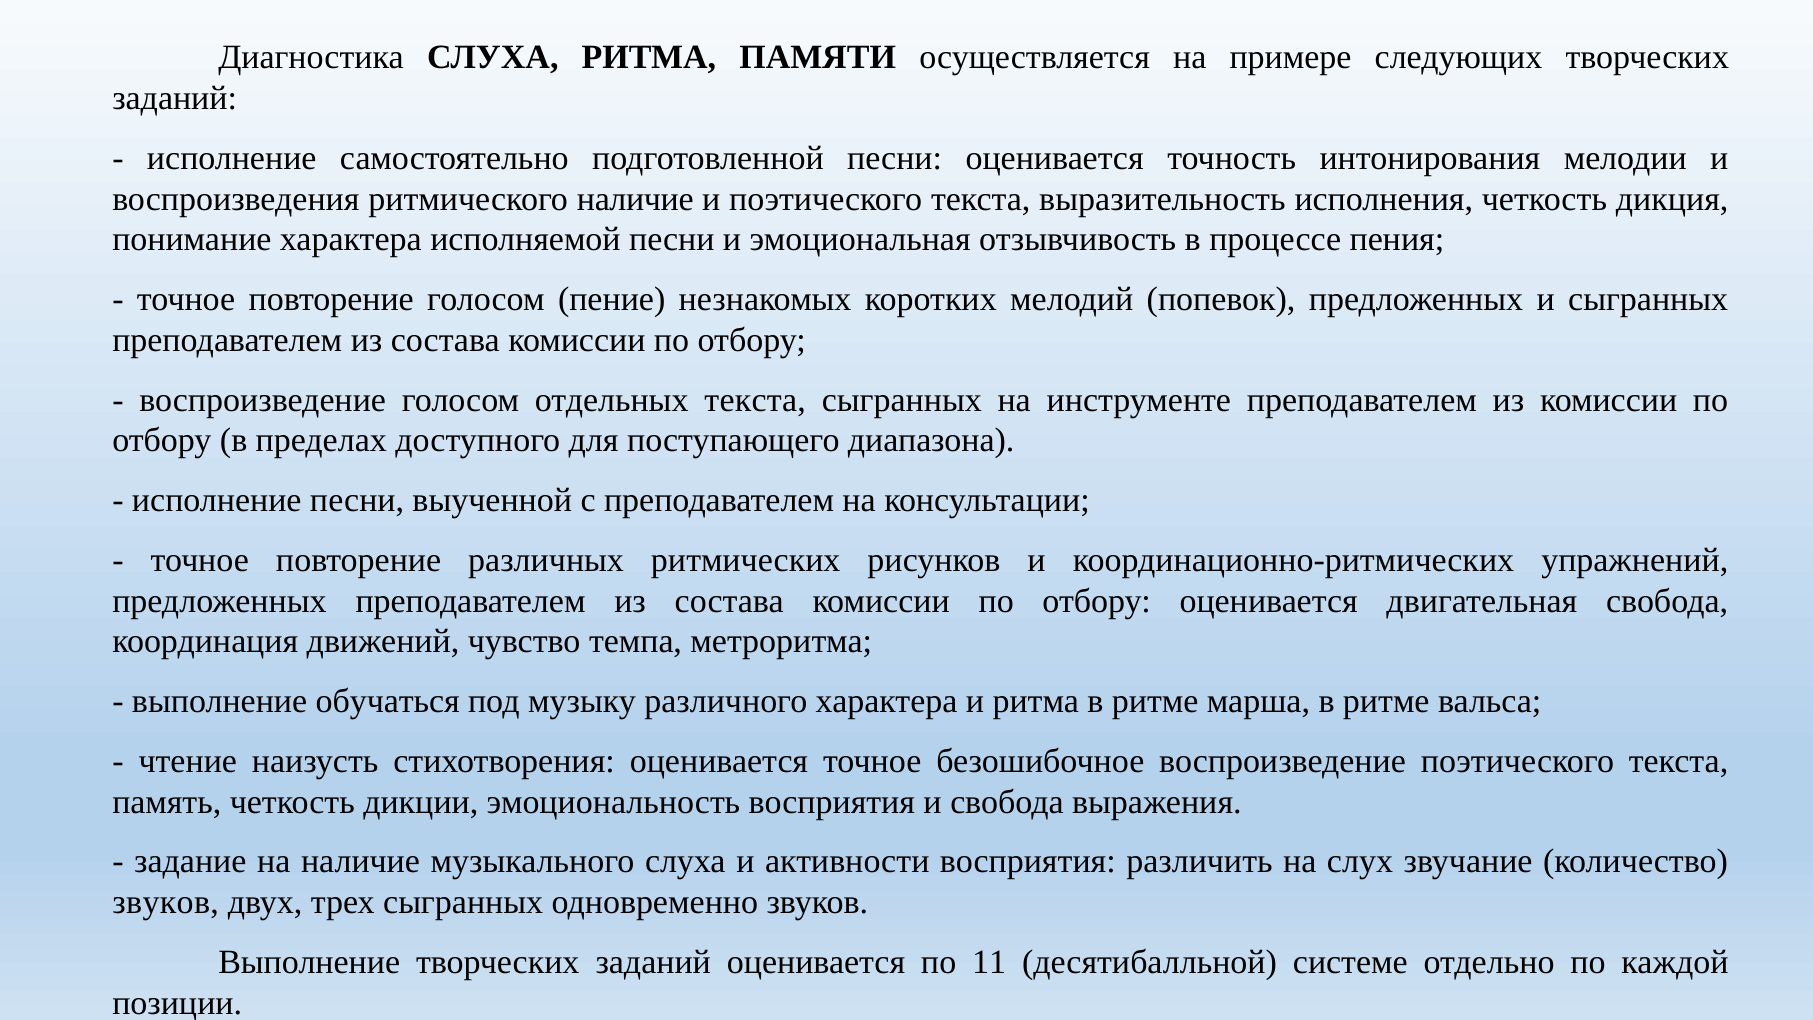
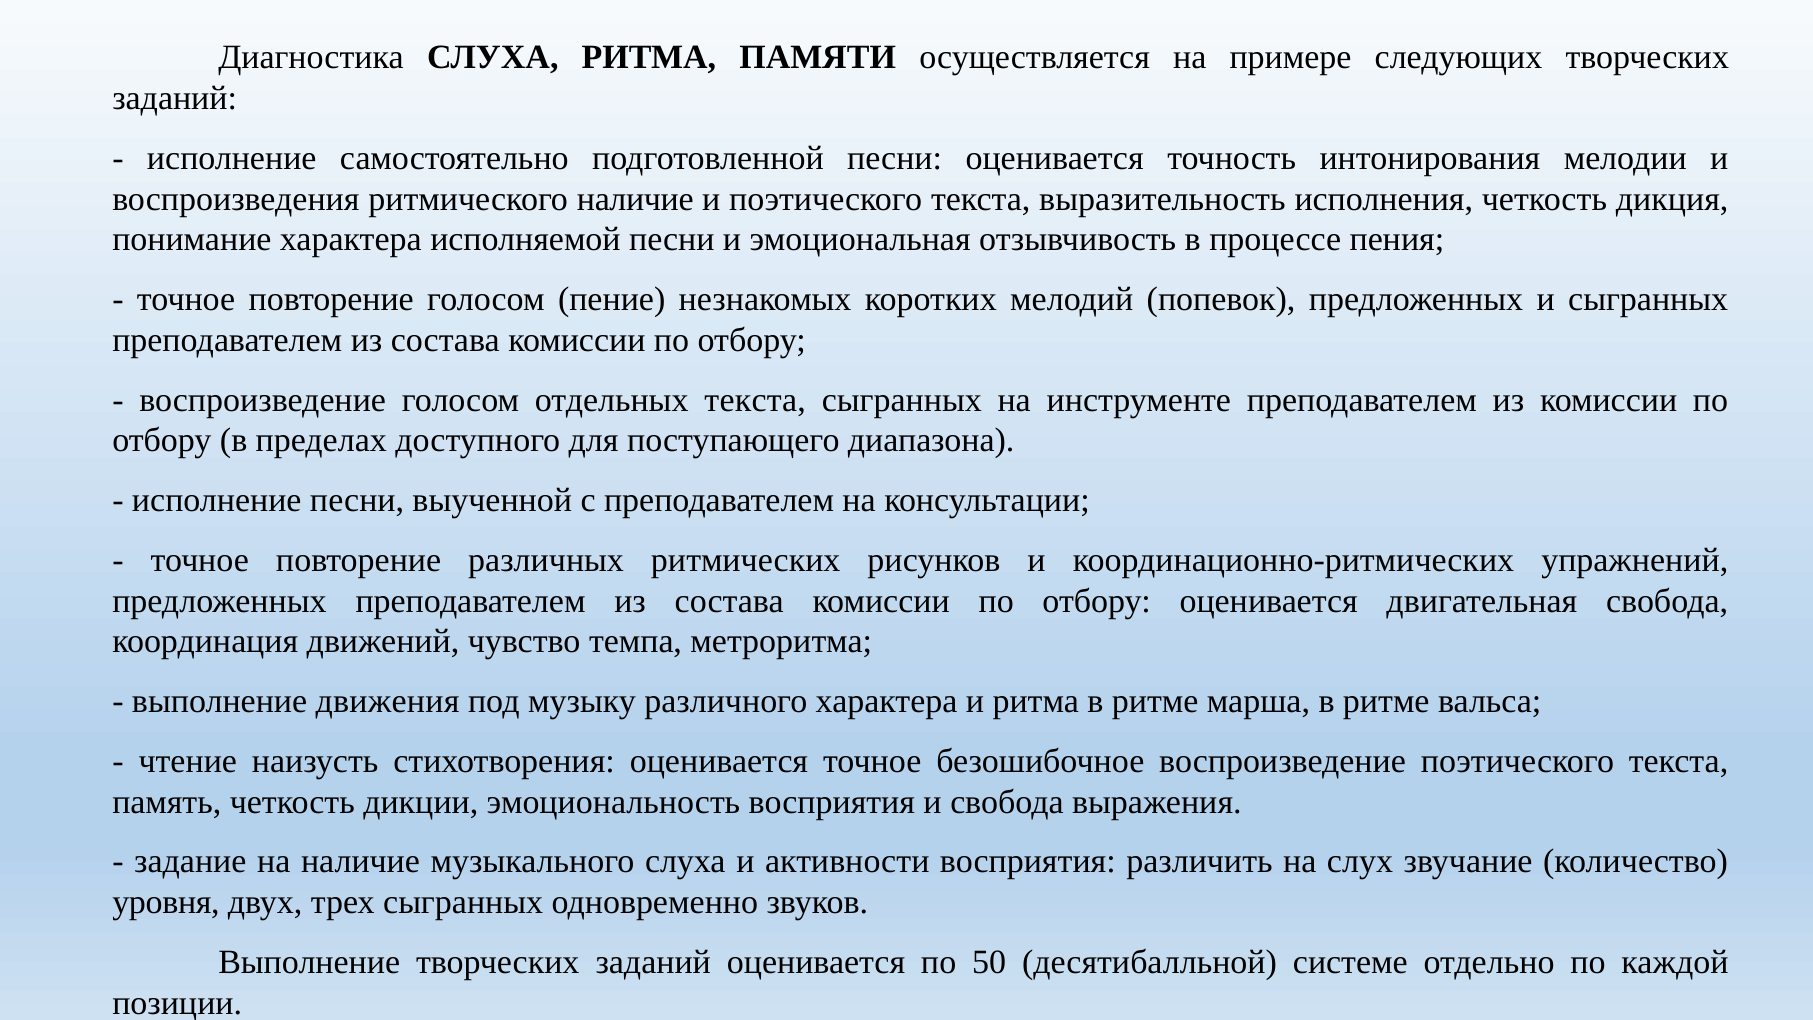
обучаться: обучаться -> движения (387, 701)
звуков: звуков -> уровня (166, 902)
11: 11 -> 50 (989, 962)
